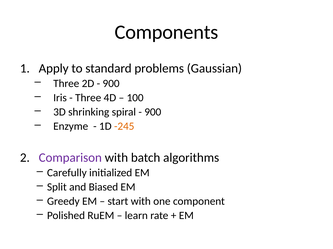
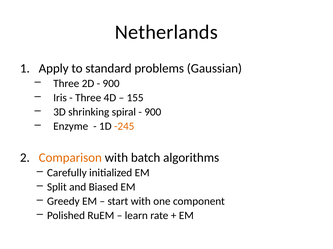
Components: Components -> Netherlands (166, 32)
100: 100 -> 155 (135, 98)
Comparison colour: purple -> orange (70, 158)
